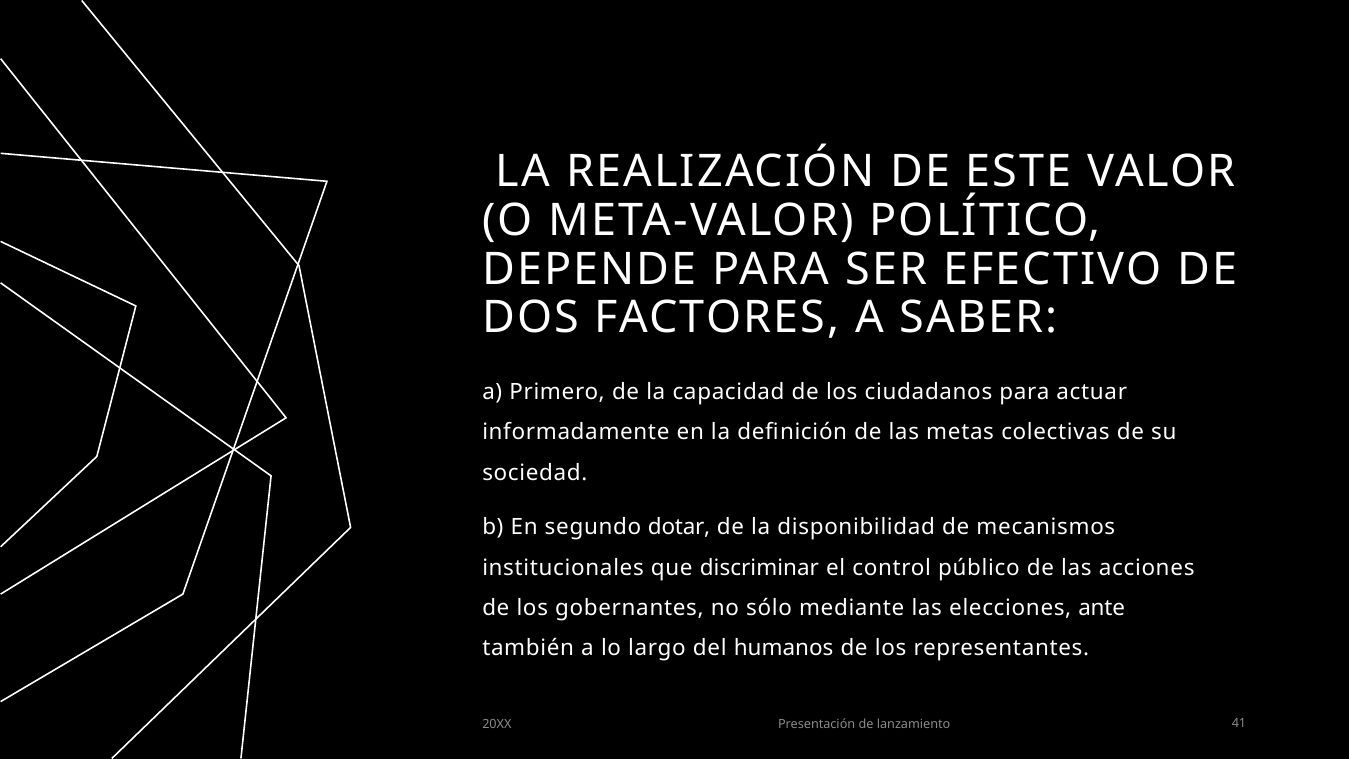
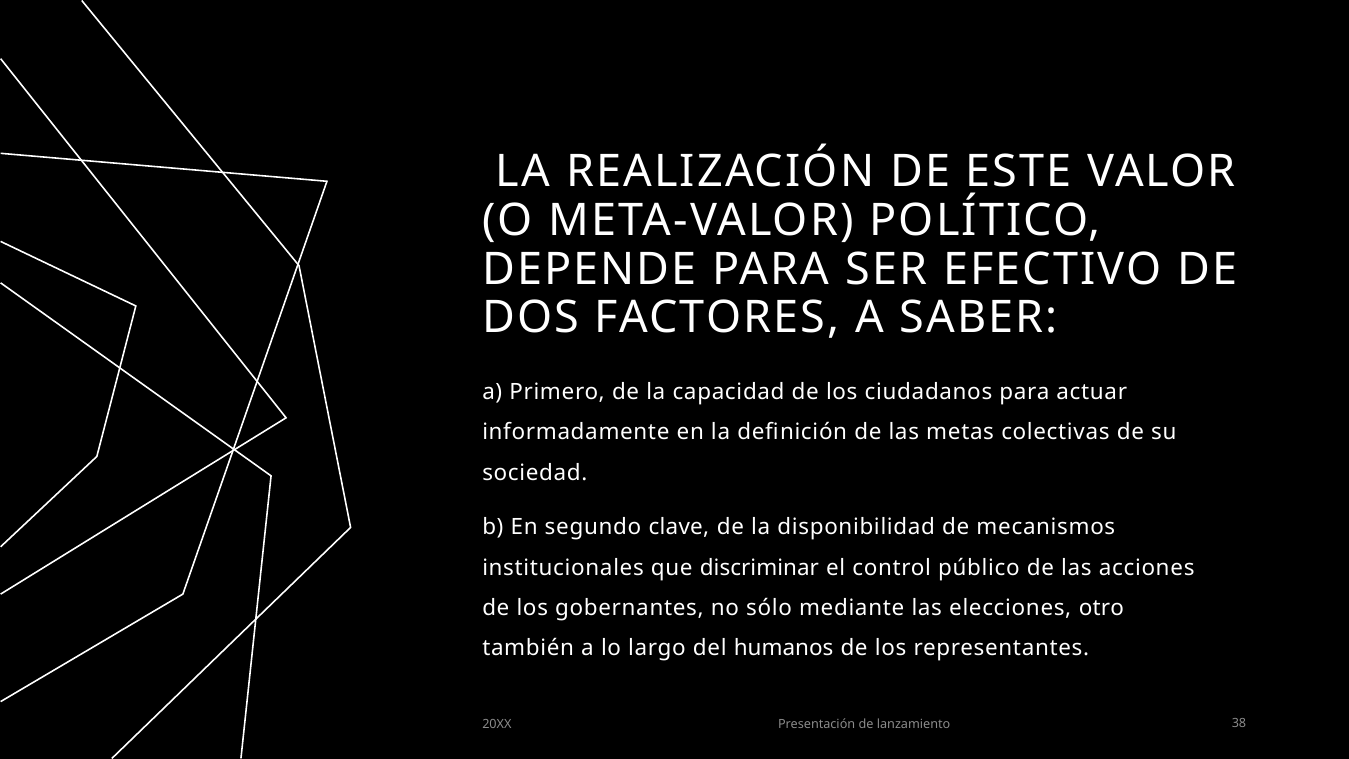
dotar: dotar -> clave (679, 527)
ante: ante -> otro (1101, 608)
41: 41 -> 38 (1239, 723)
